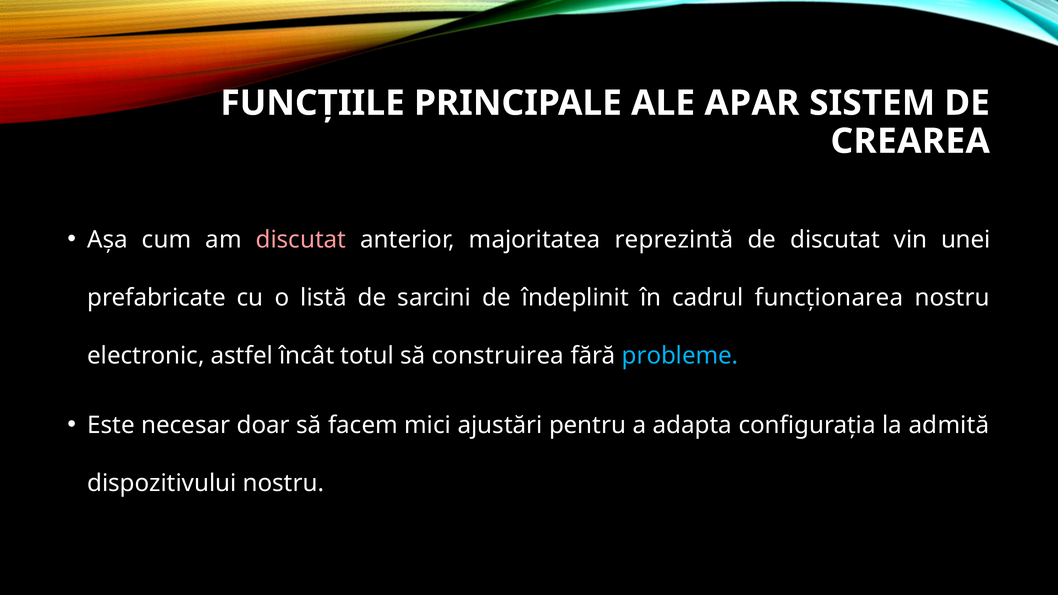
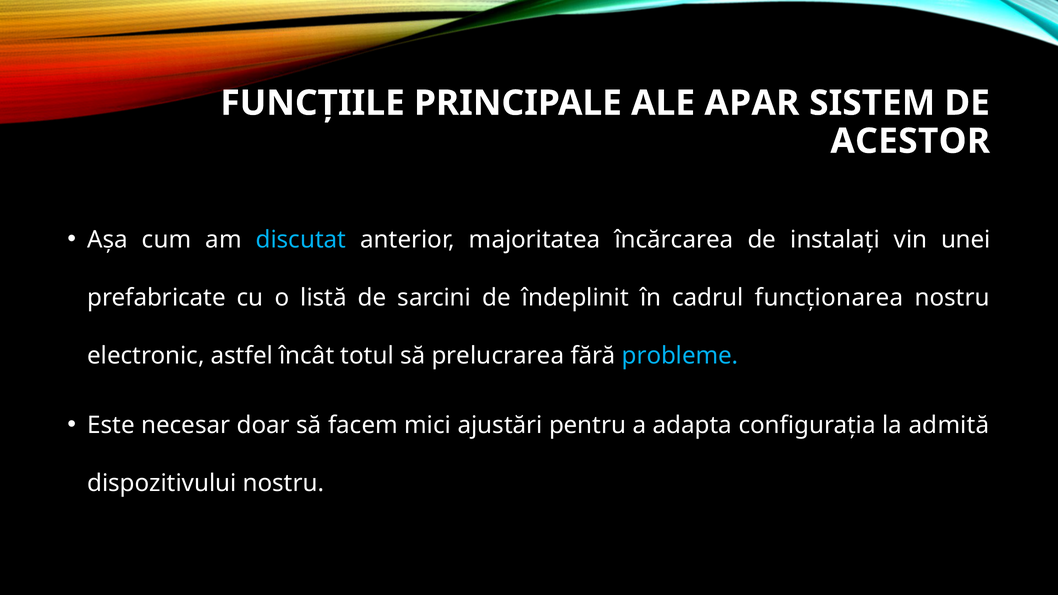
CREAREA: CREAREA -> ACESTOR (910, 141)
discutat colour: pink -> light blue (301, 240)
reprezintă: reprezintă -> încărcarea (674, 240)
de discutat: discutat -> instalați (835, 240)
construirea: construirea -> prelucrarea (498, 356)
